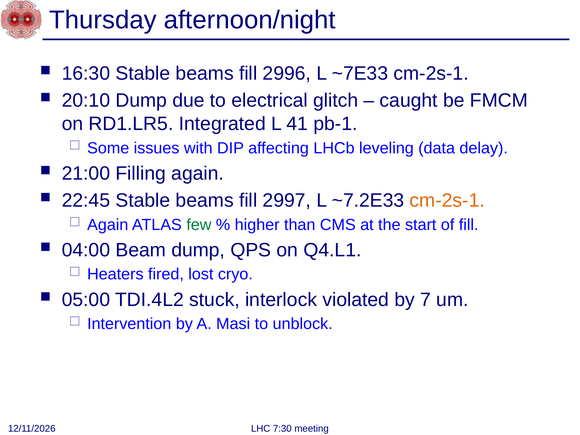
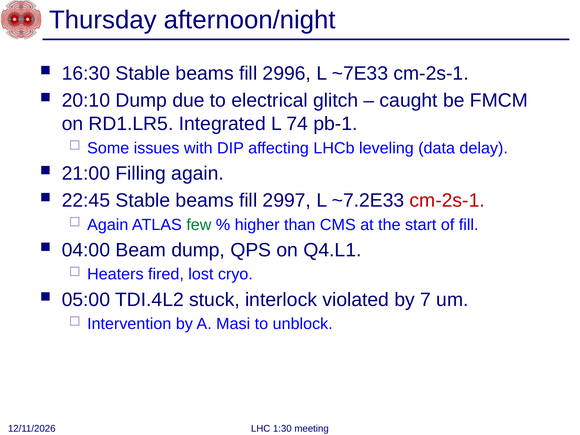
41: 41 -> 74 (297, 124)
cm-2s-1 colour: orange -> red (447, 200)
7:30: 7:30 -> 1:30 (282, 429)
